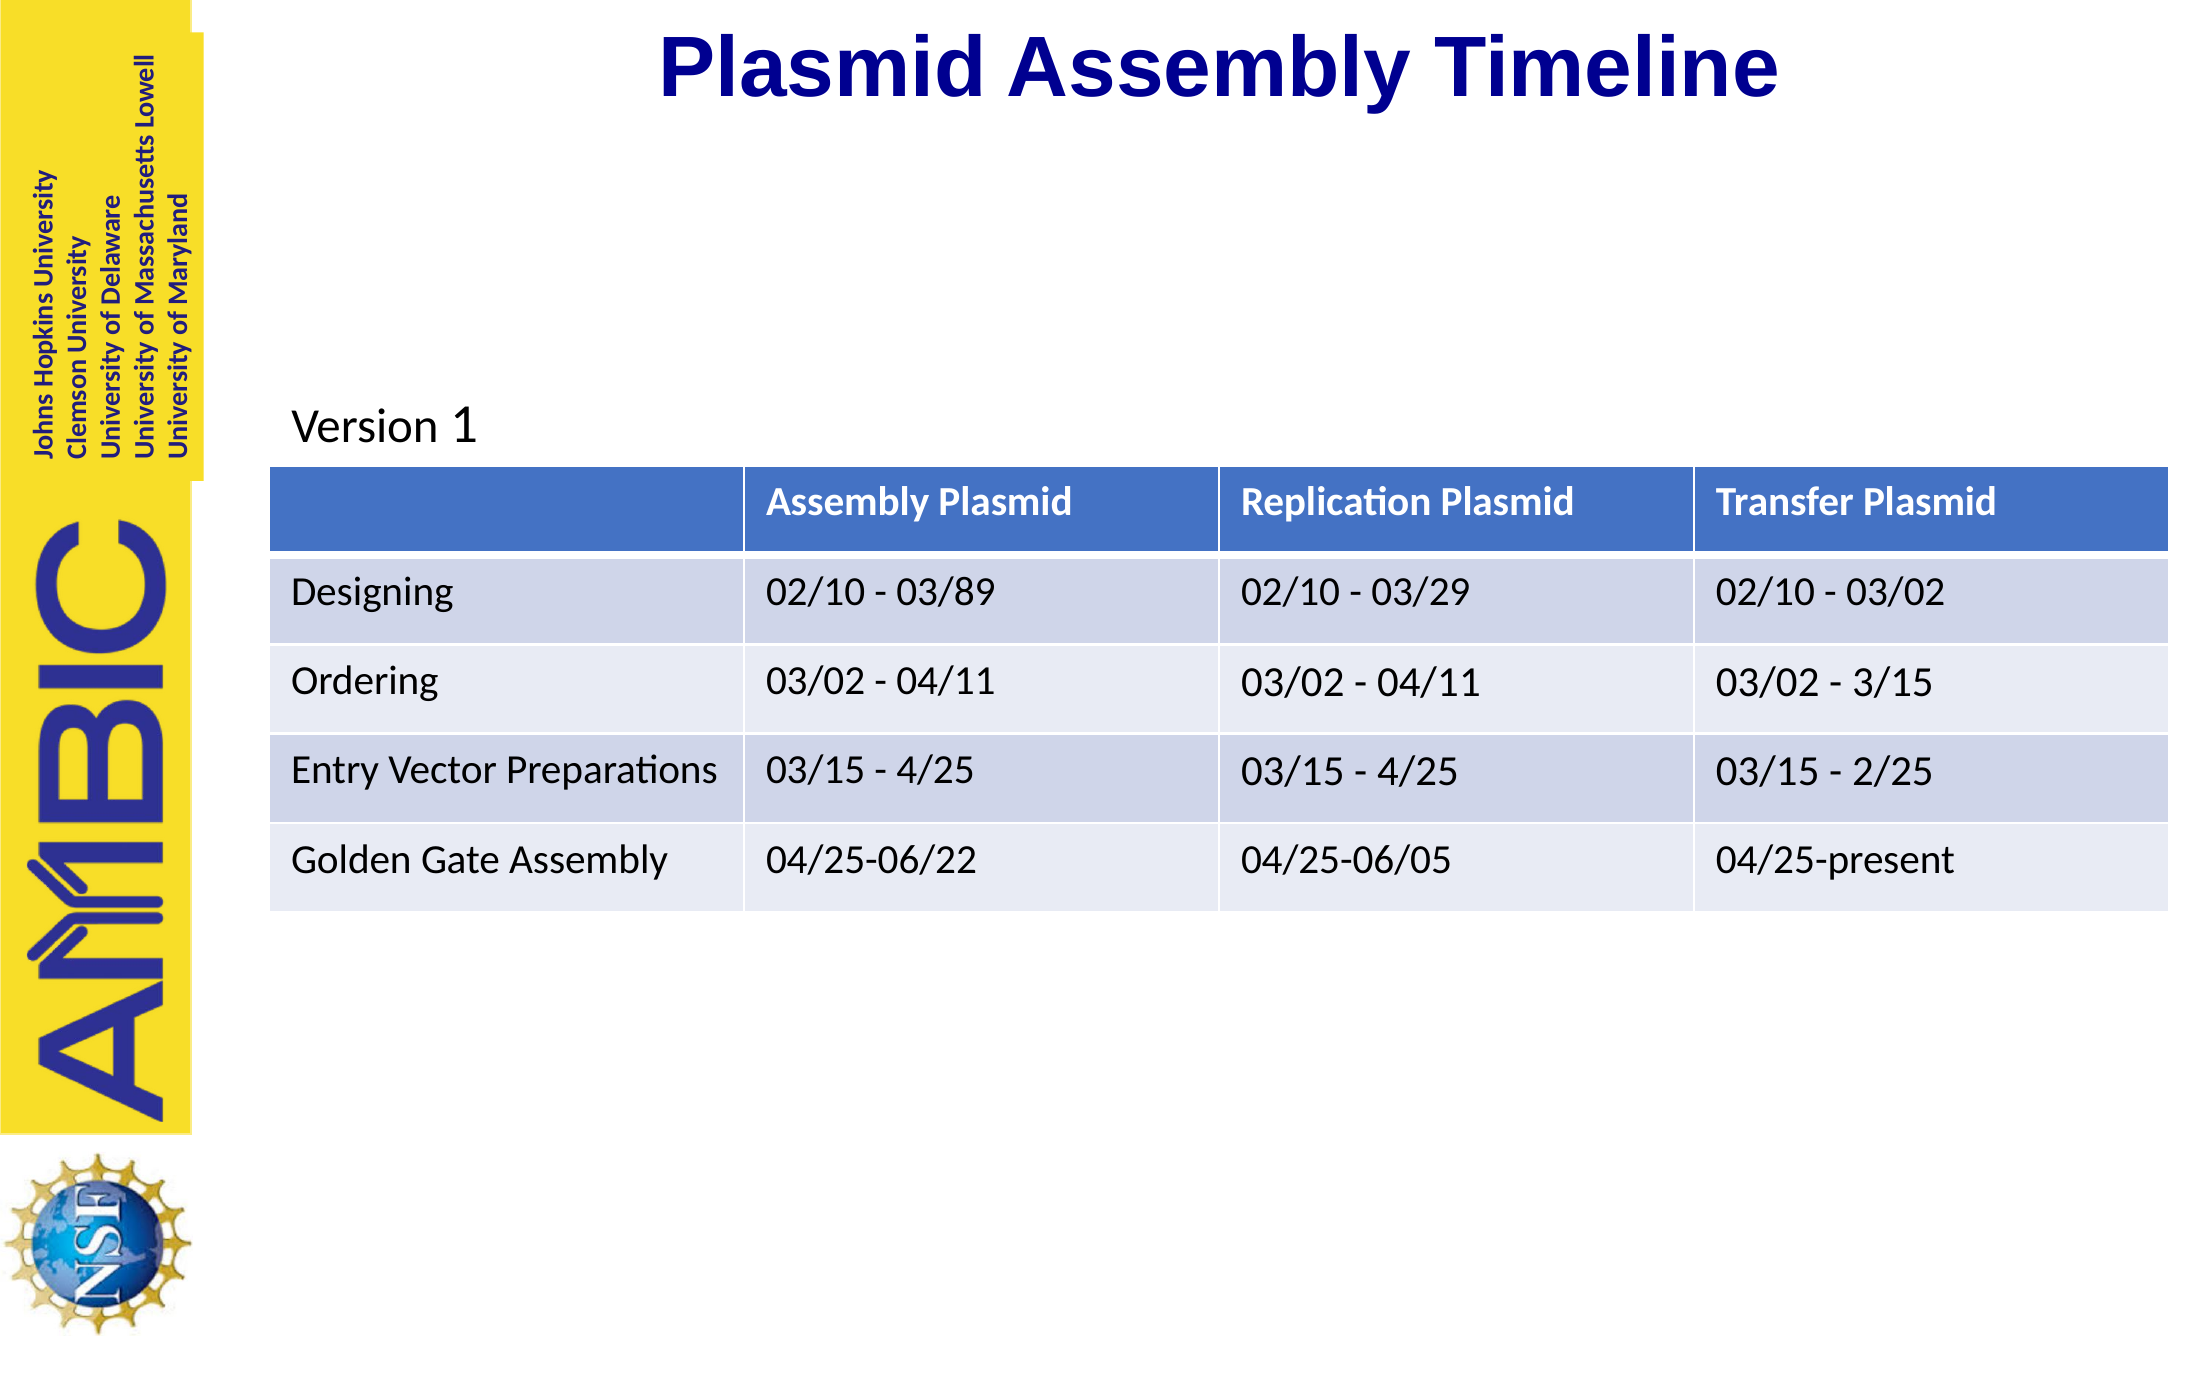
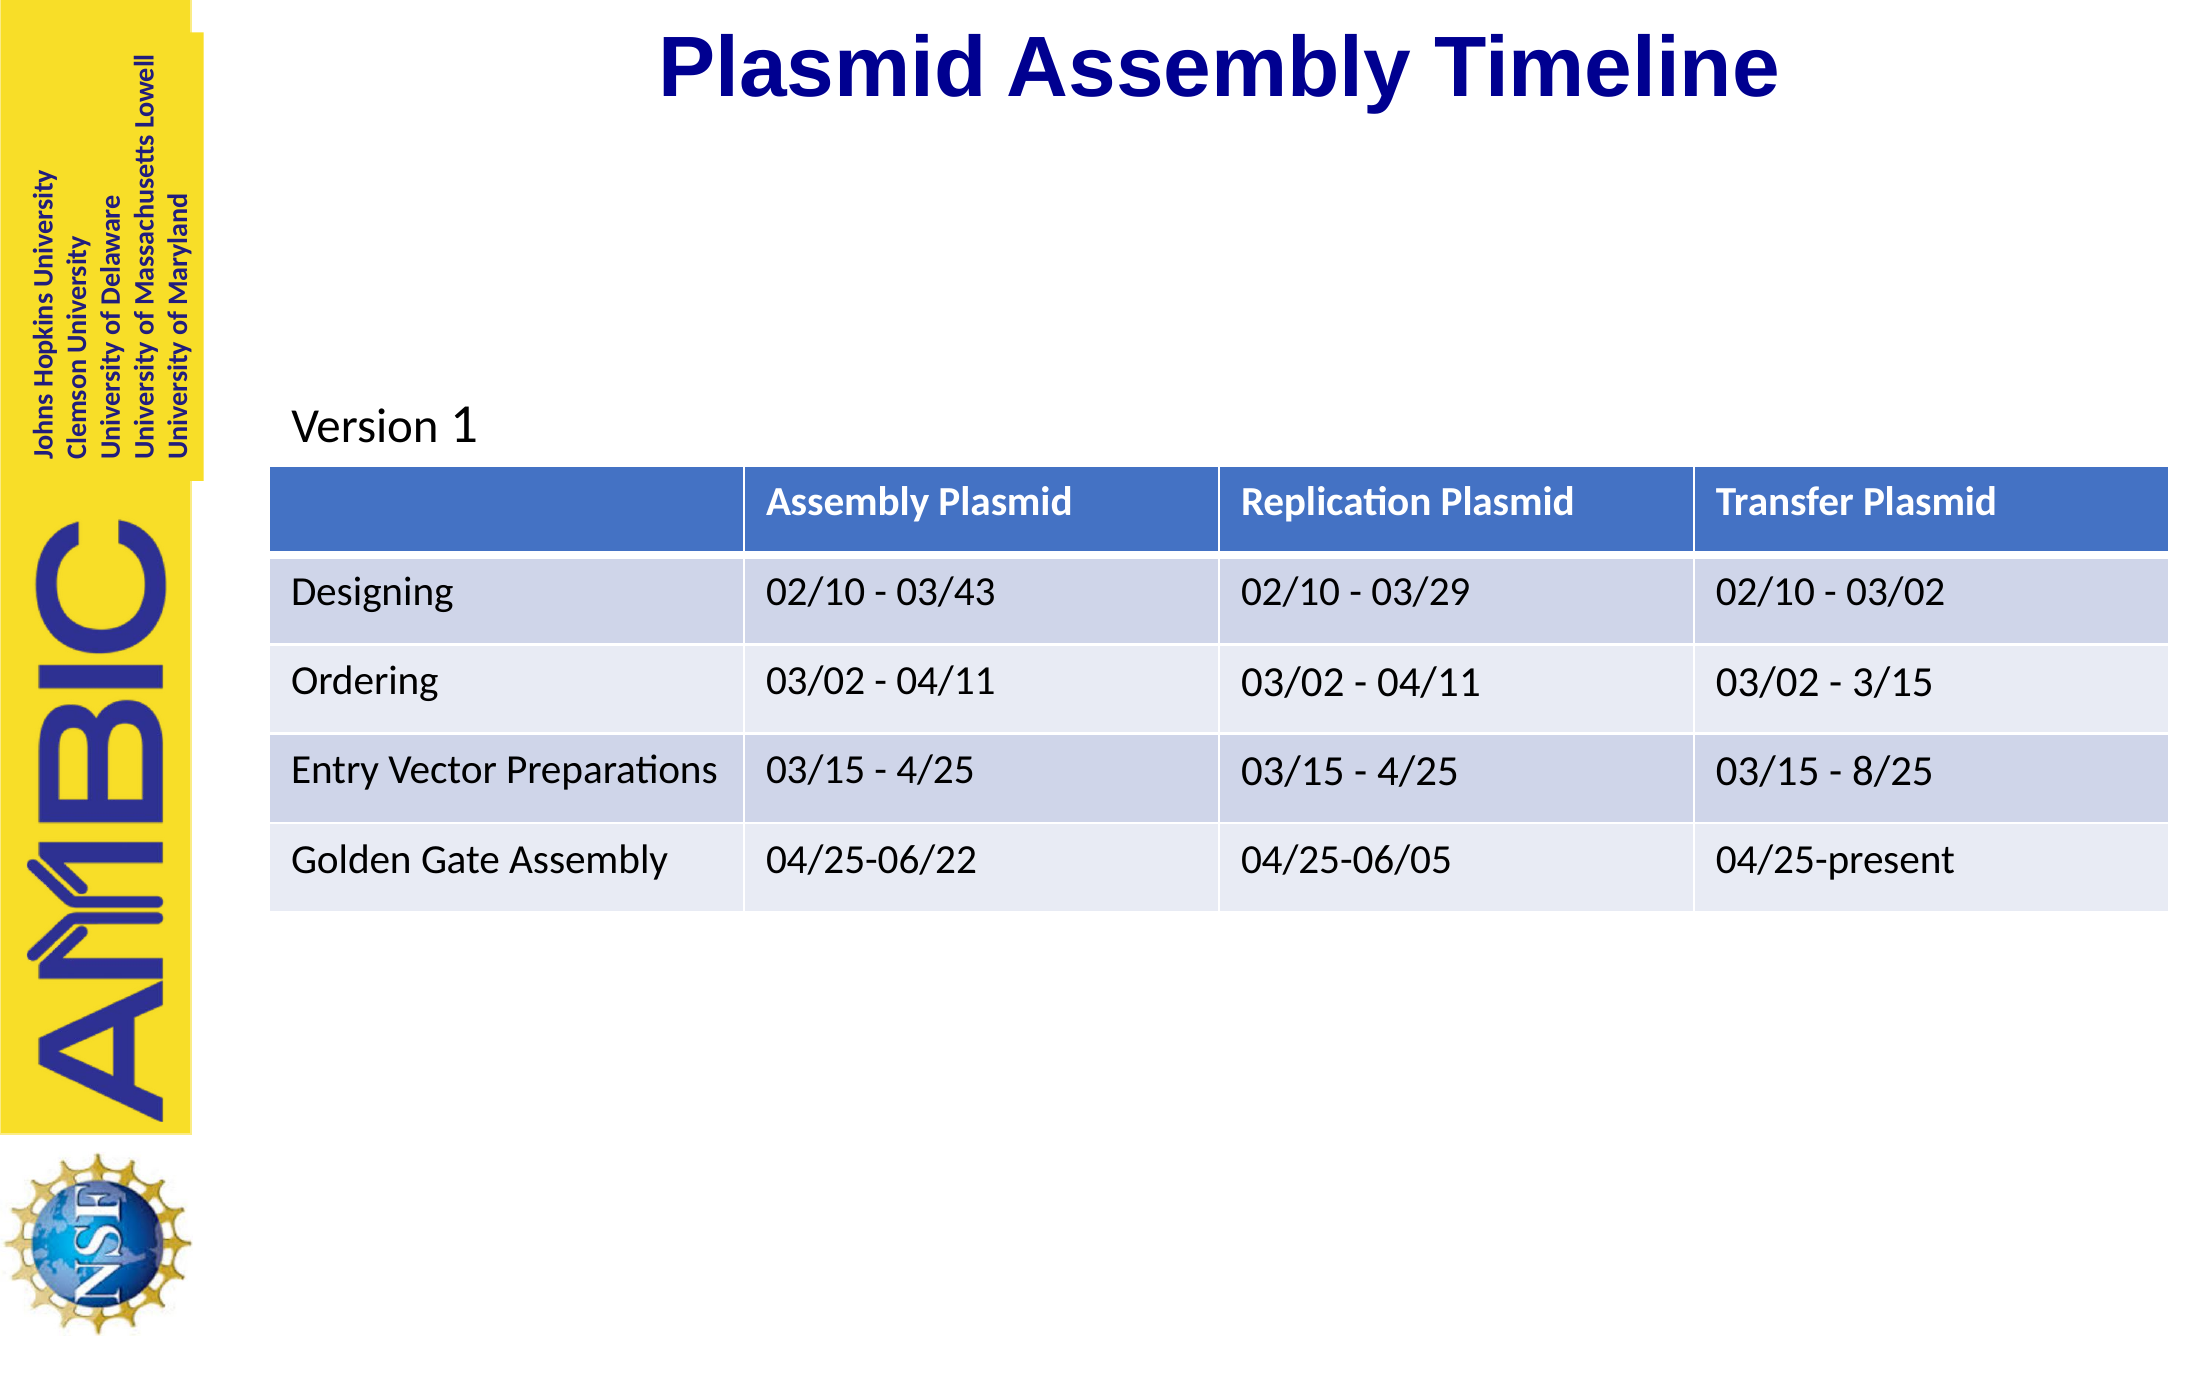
03/89: 03/89 -> 03/43 (946, 592)
2/25: 2/25 -> 8/25 (1893, 771)
